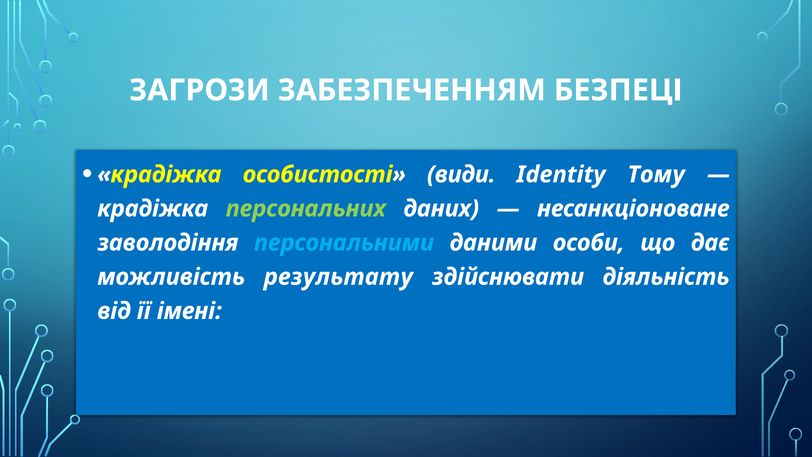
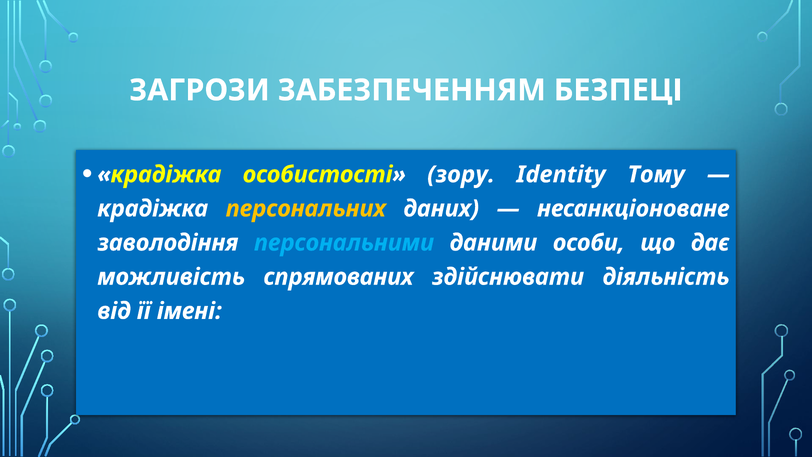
види: види -> зору (461, 174)
персональних colour: light green -> yellow (306, 209)
результату: результату -> спрямованих (338, 277)
